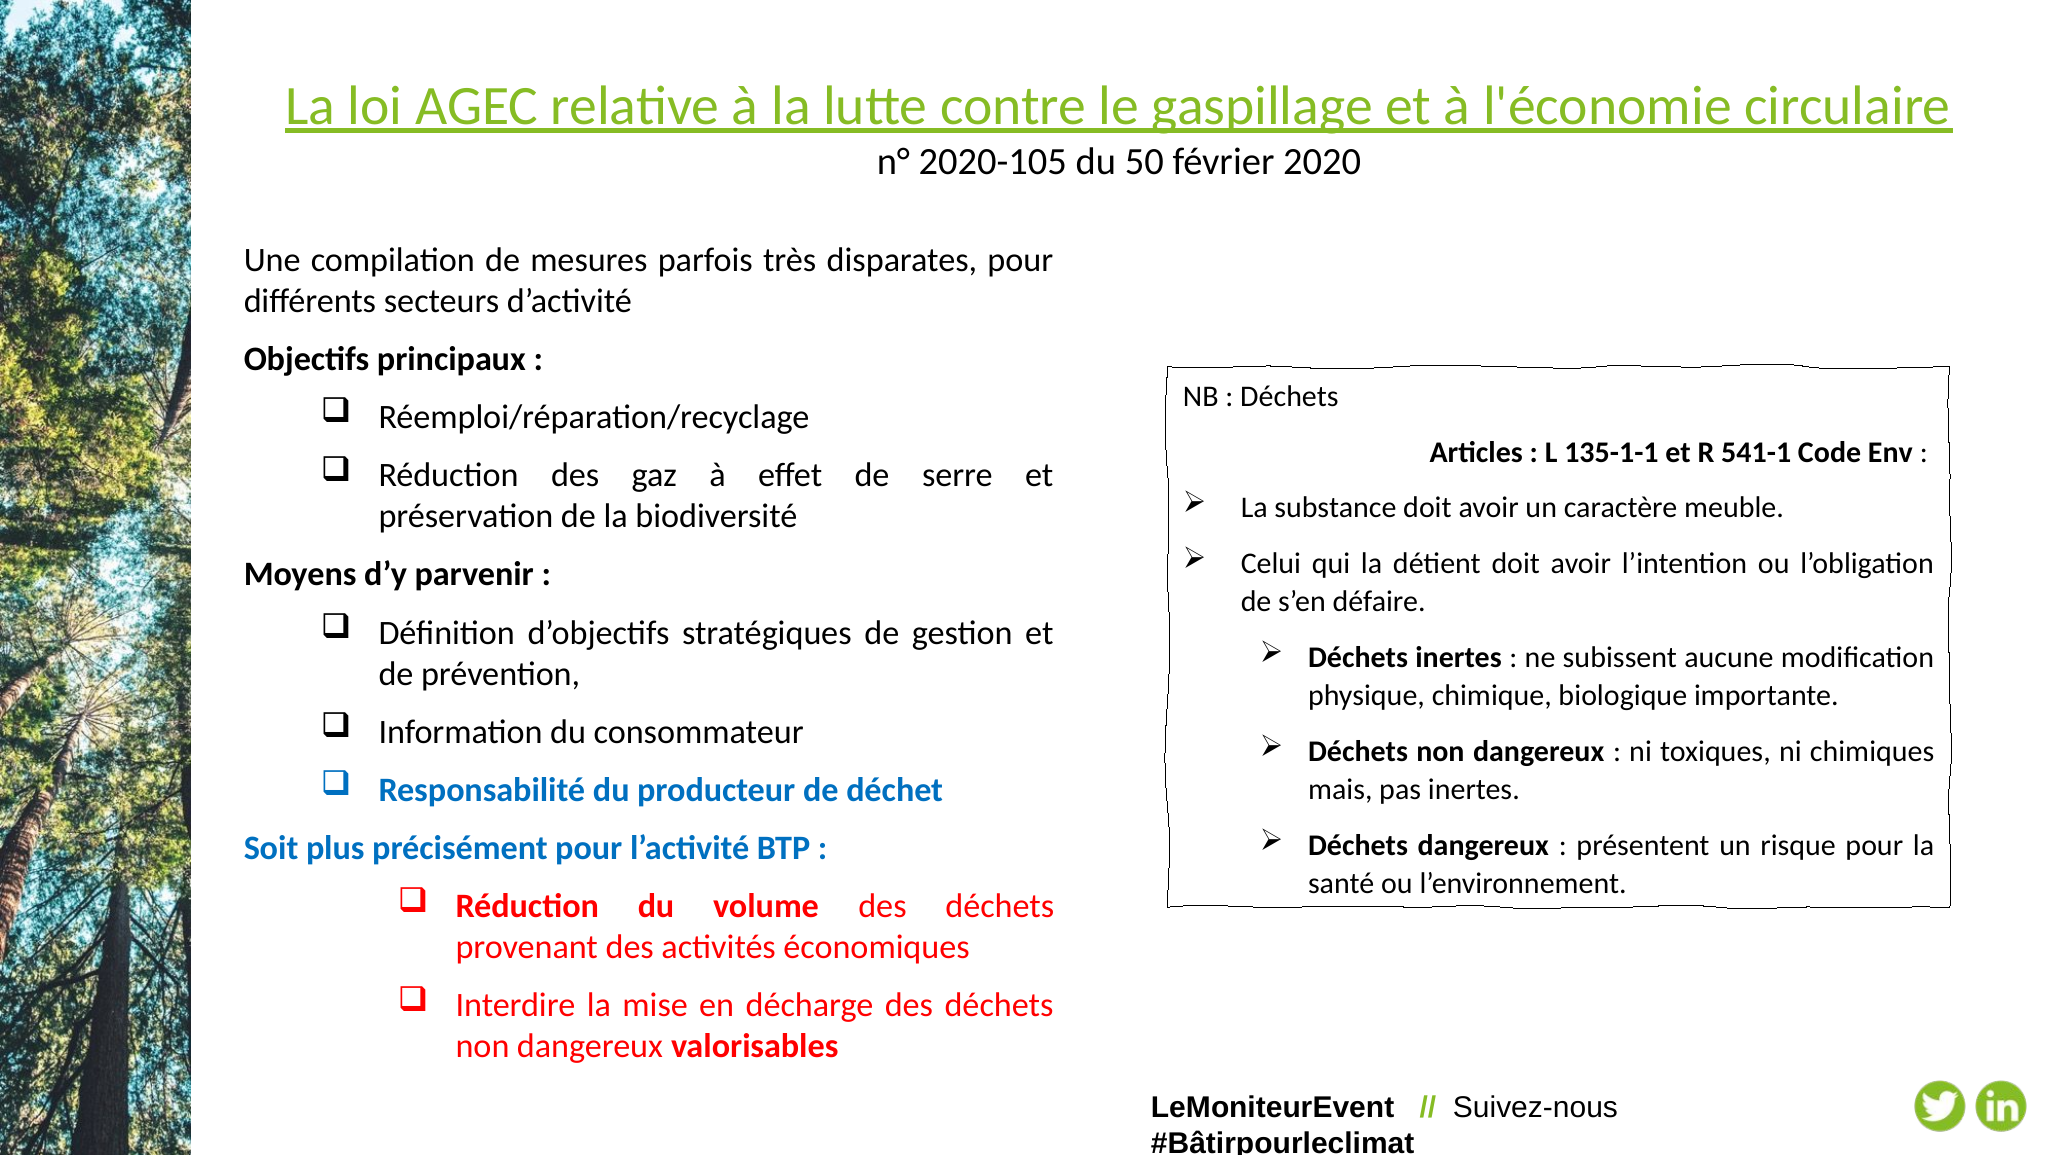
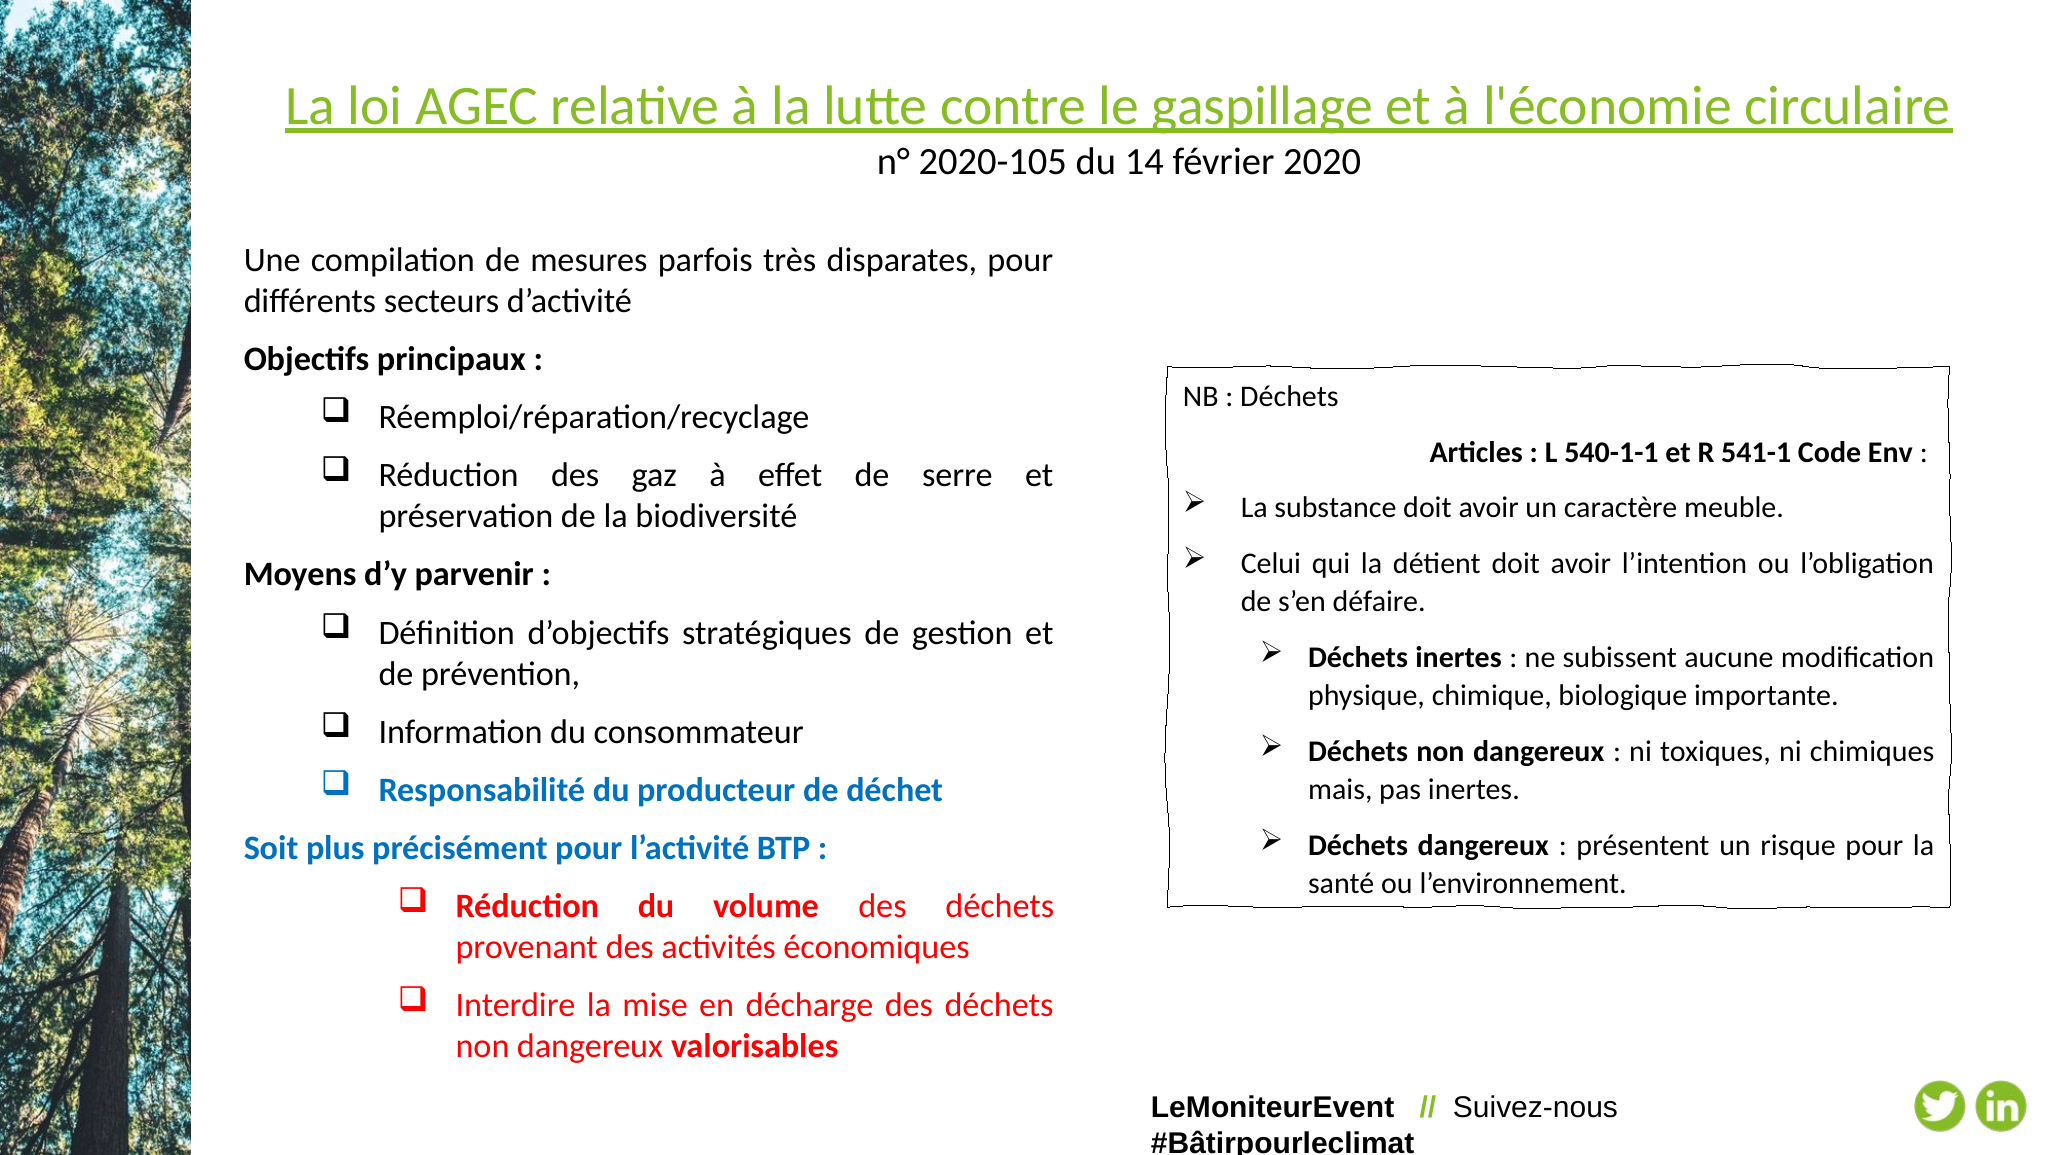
50: 50 -> 14 (1144, 162)
135-1-1: 135-1-1 -> 540-1-1 (1611, 452)
